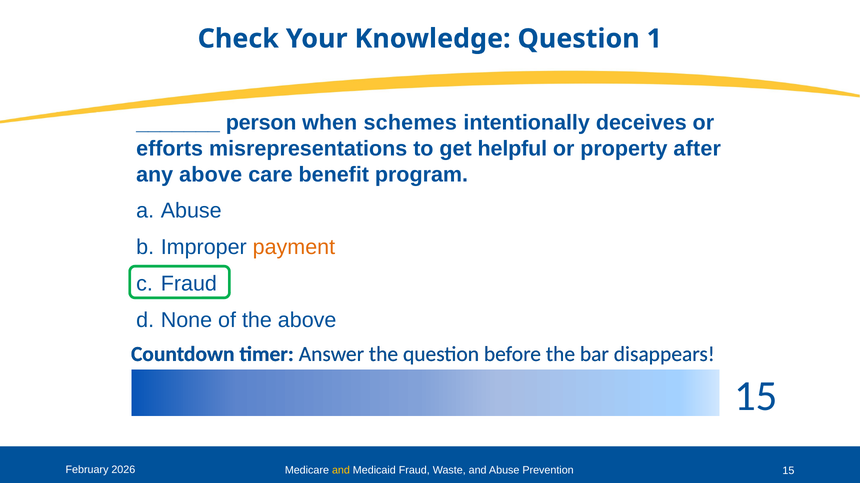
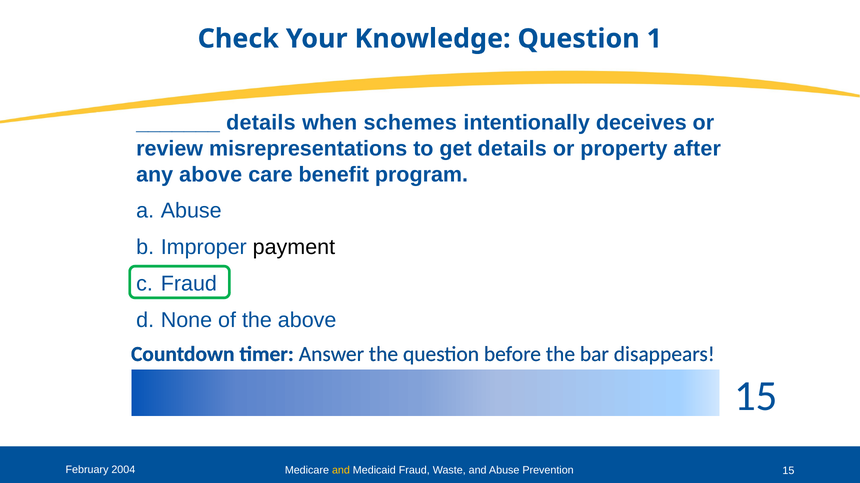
person: person -> details (261, 123)
efforts: efforts -> review (170, 149)
get helpful: helpful -> details (512, 149)
payment colour: orange -> black (294, 248)
2026: 2026 -> 2004 (123, 470)
